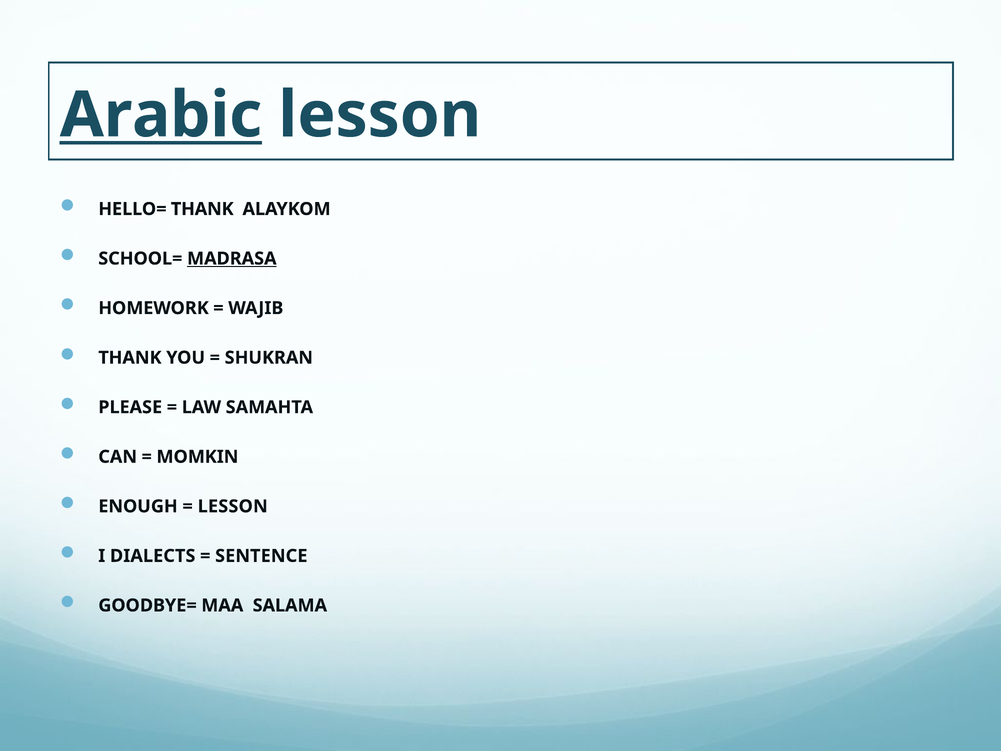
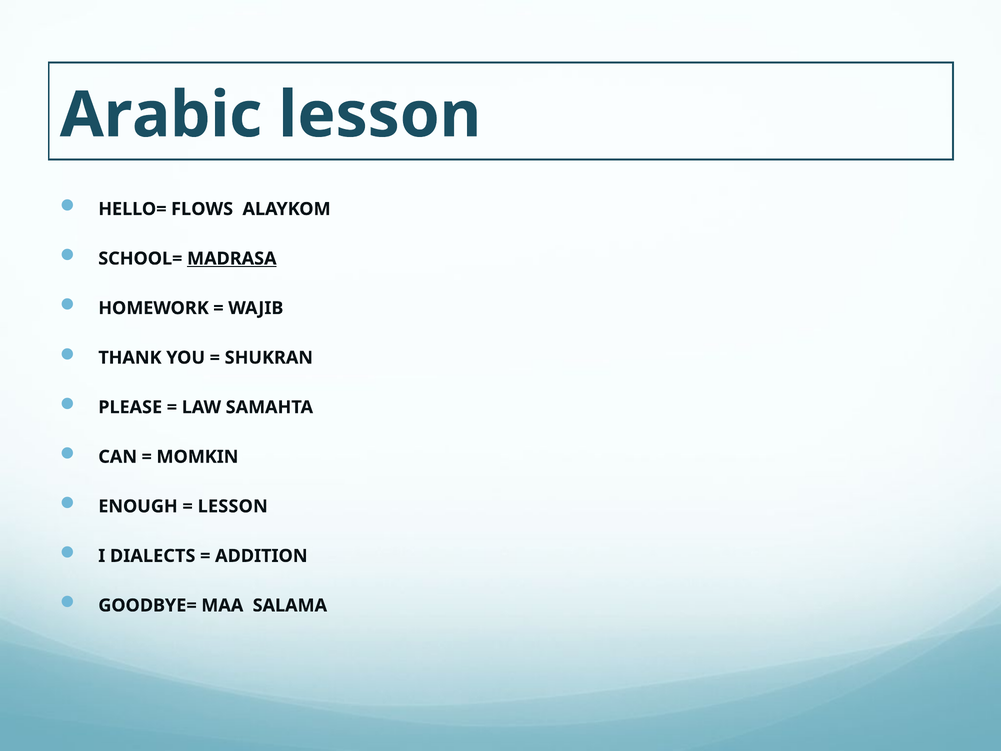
Arabic underline: present -> none (161, 115)
HELLO= THANK: THANK -> FLOWS (202, 209)
SENTENCE: SENTENCE -> ADDITION (261, 556)
